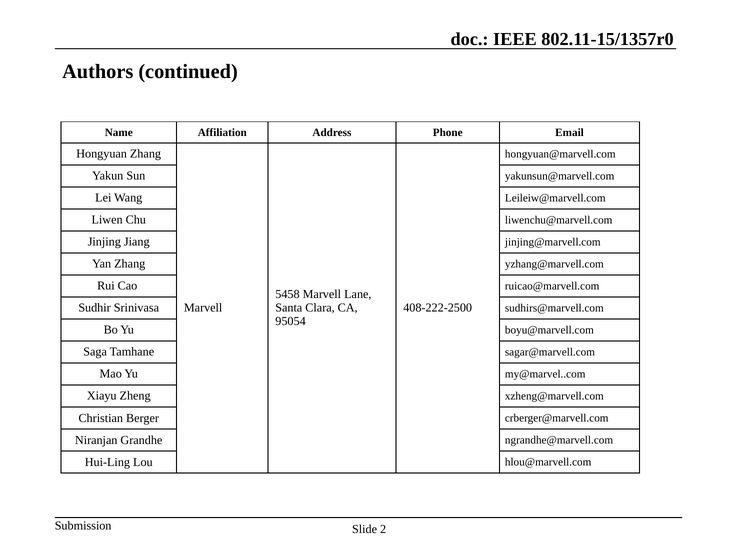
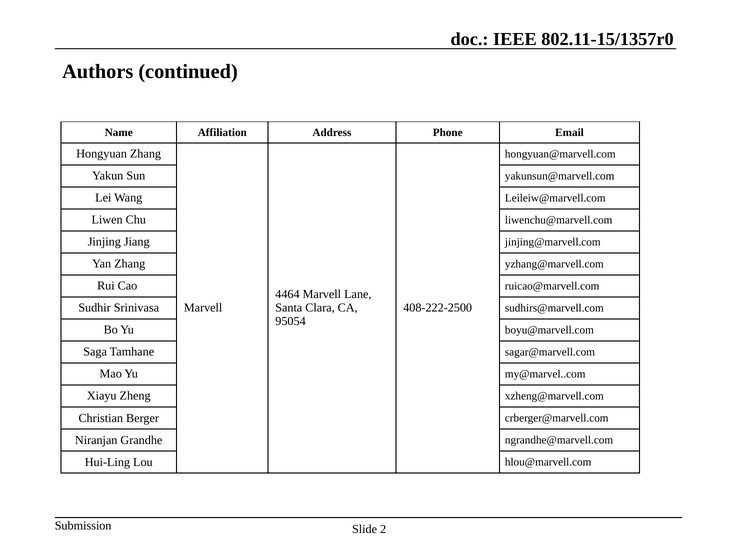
5458: 5458 -> 4464 (287, 295)
